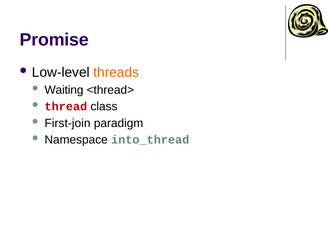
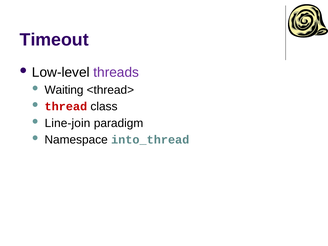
Promise: Promise -> Timeout (54, 40)
threads colour: orange -> purple (116, 72)
First-join: First-join -> Line-join (67, 123)
